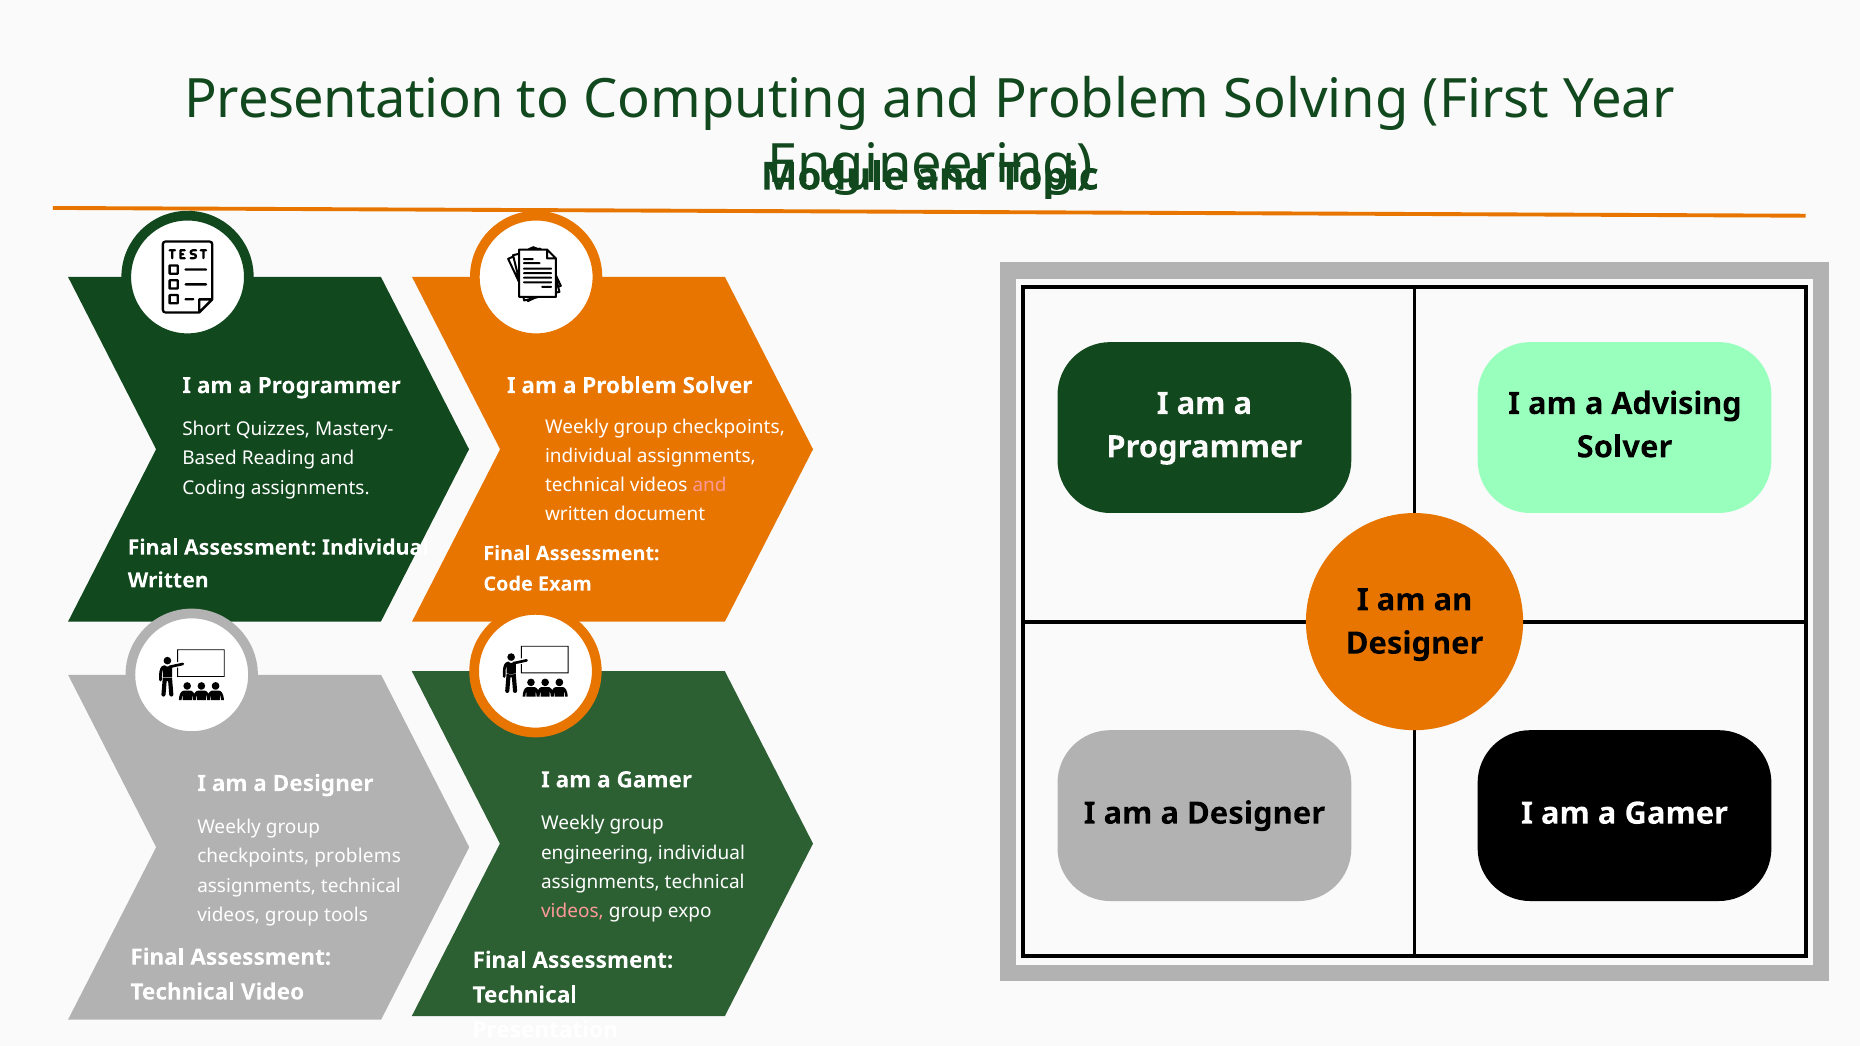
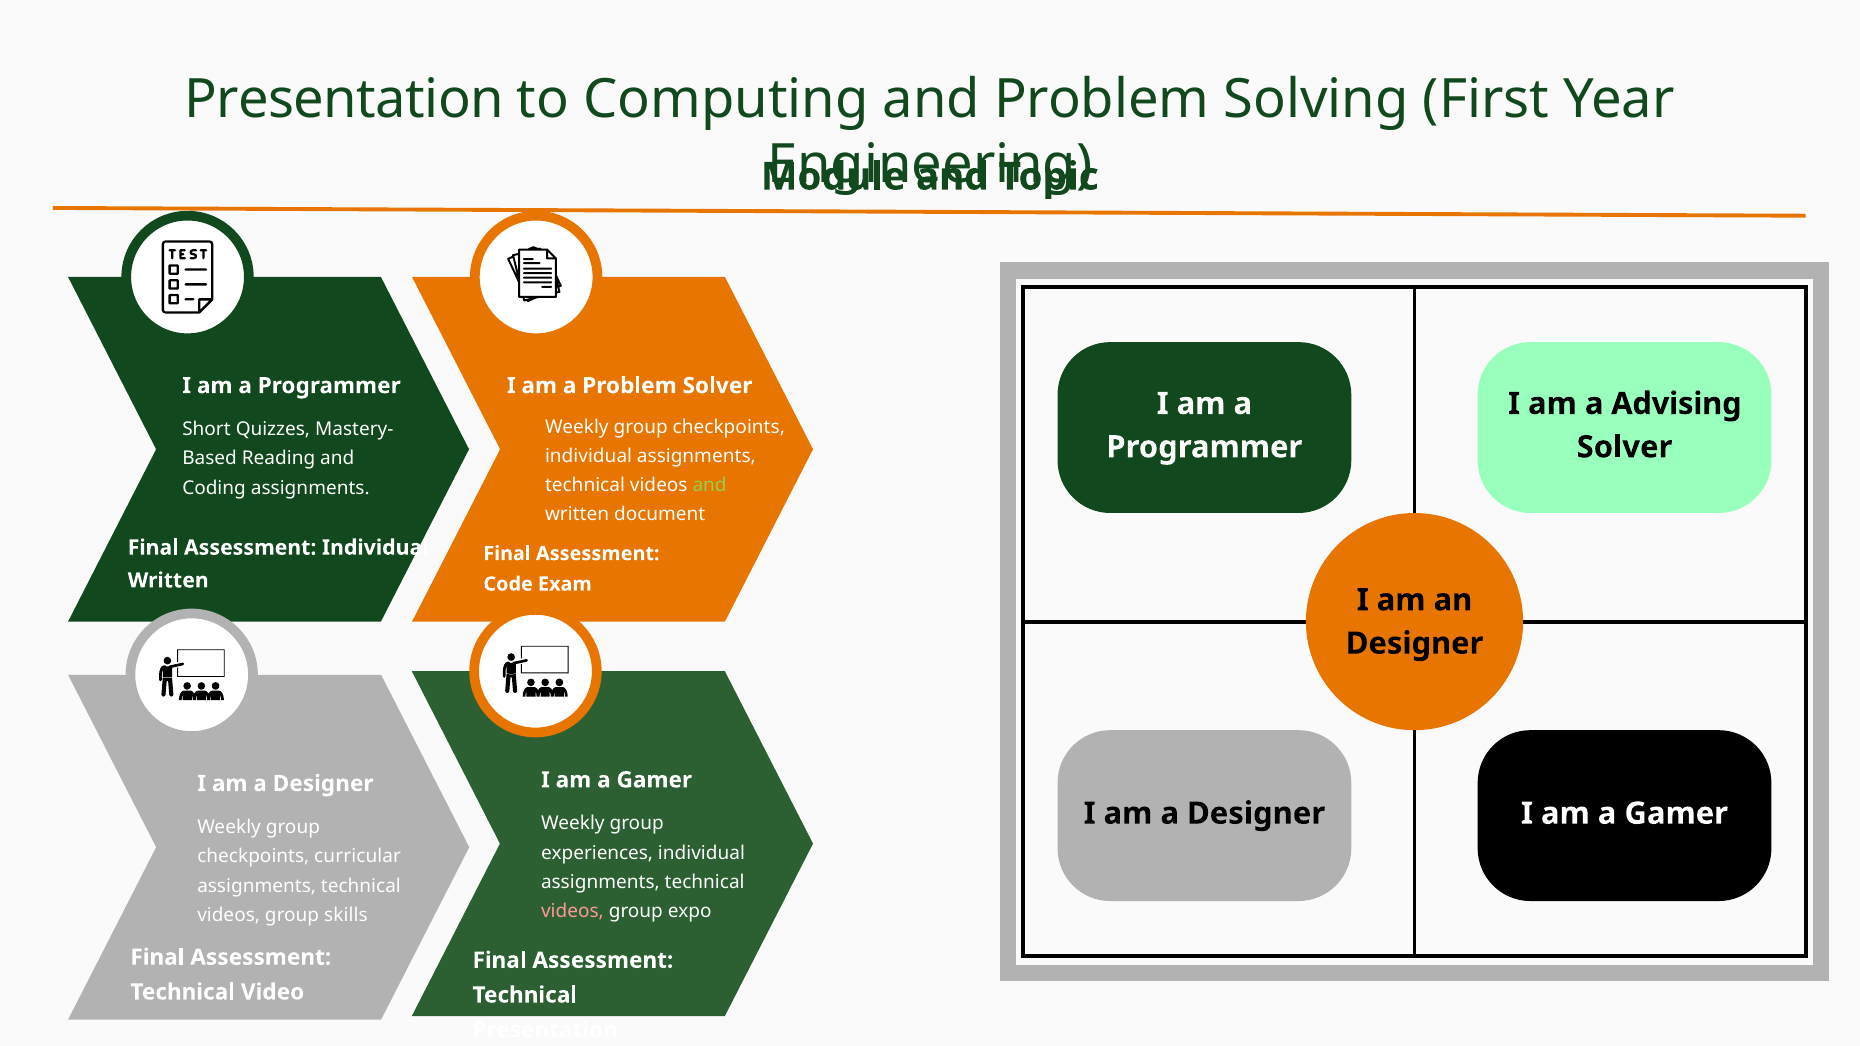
and colour: pink -> light green (710, 486)
engineering: engineering -> experiences (597, 853)
problems: problems -> curricular (358, 857)
tools: tools -> skills (346, 915)
